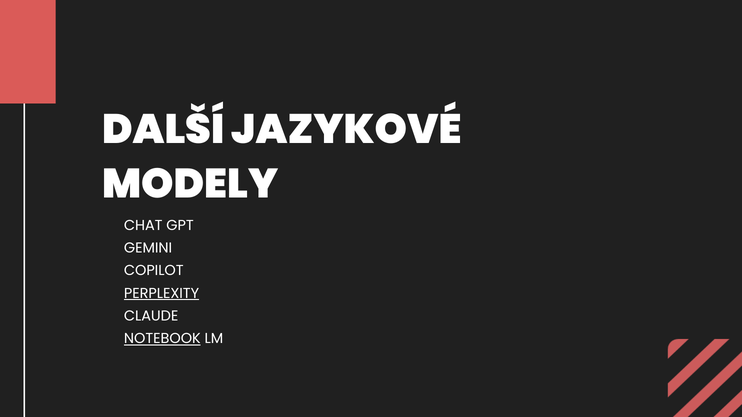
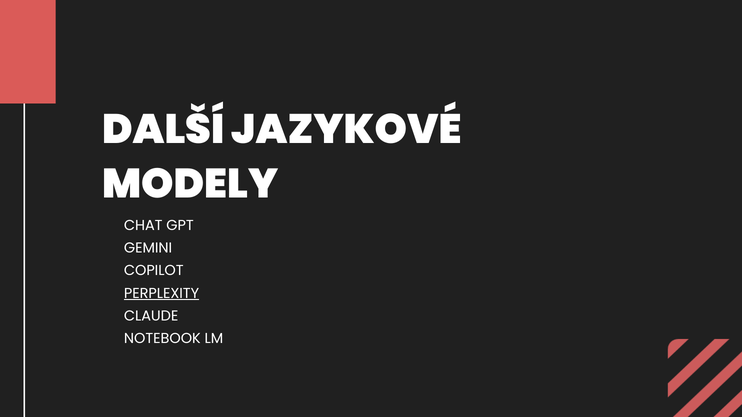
NOTEBOOK underline: present -> none (162, 339)
